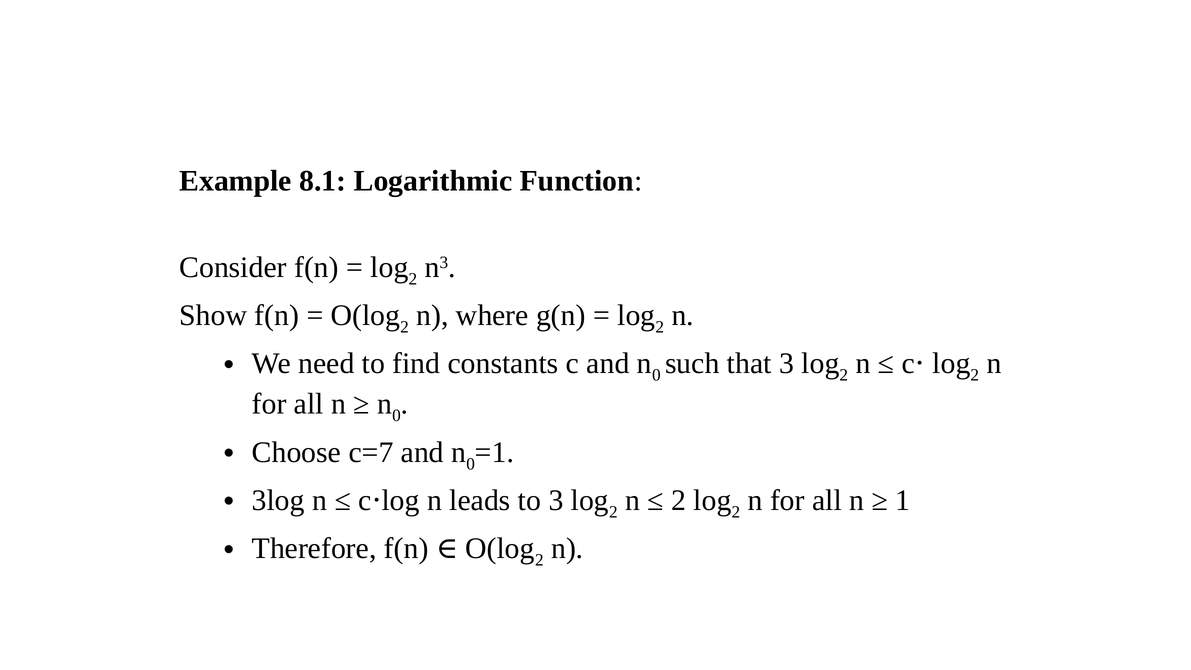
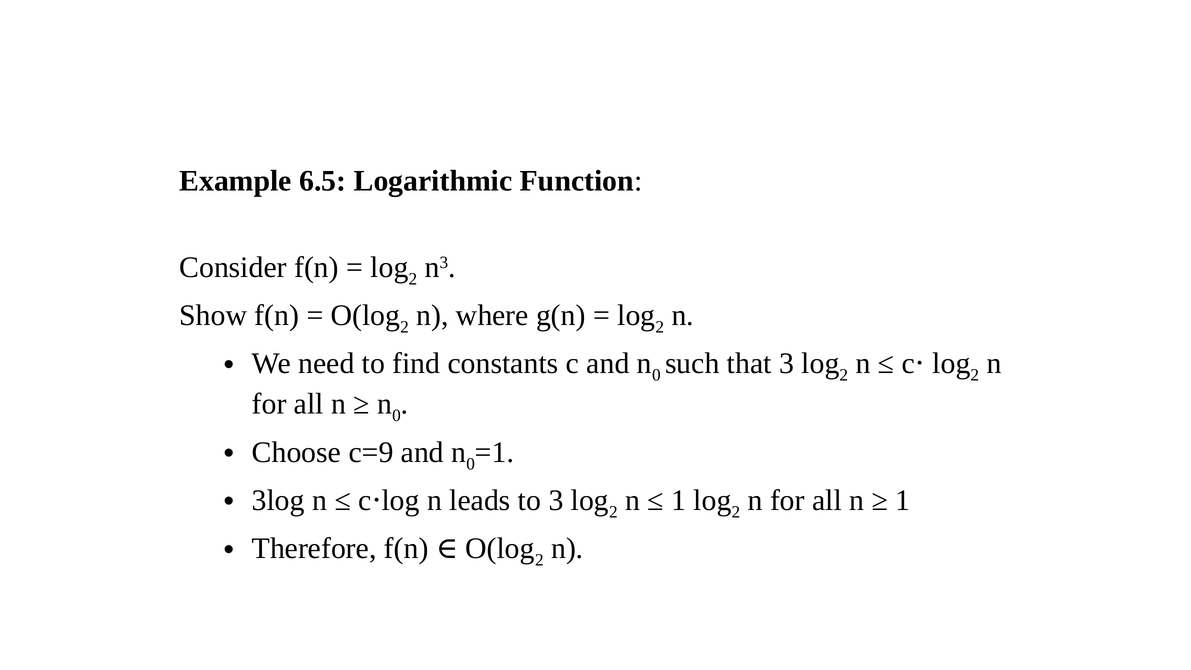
8.1: 8.1 -> 6.5 (323, 181)
c=7: c=7 -> c=9 (371, 452)
2: 2 -> 1 (679, 500)
